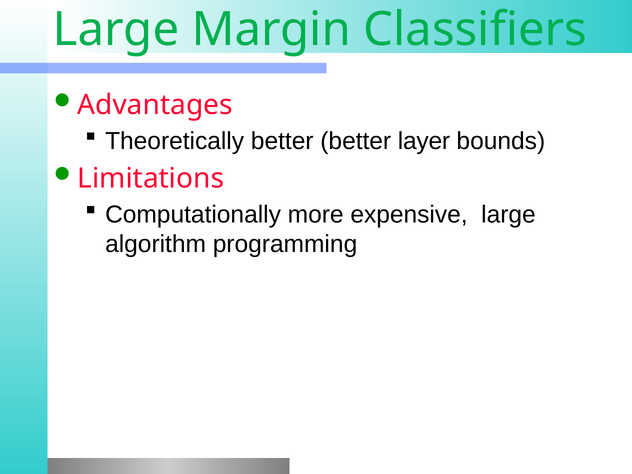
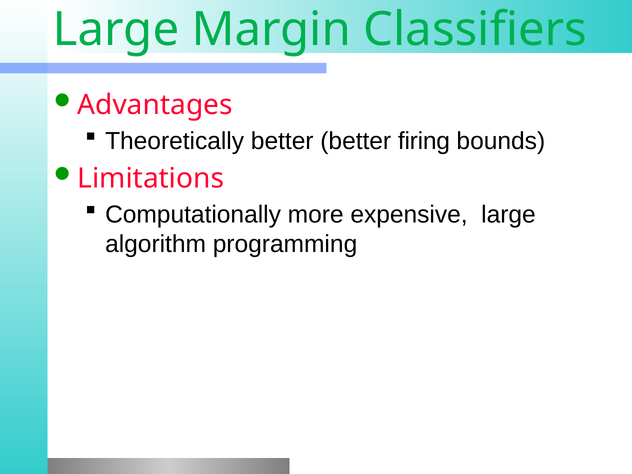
layer: layer -> firing (424, 141)
